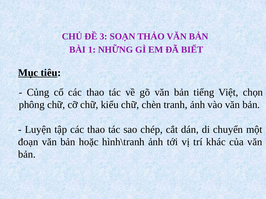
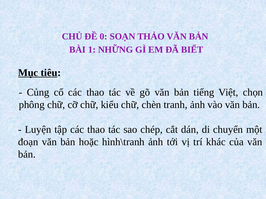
3: 3 -> 0 (104, 37)
